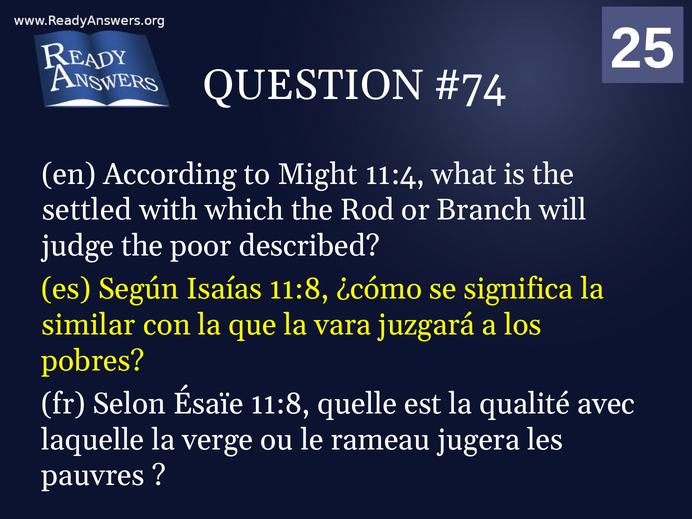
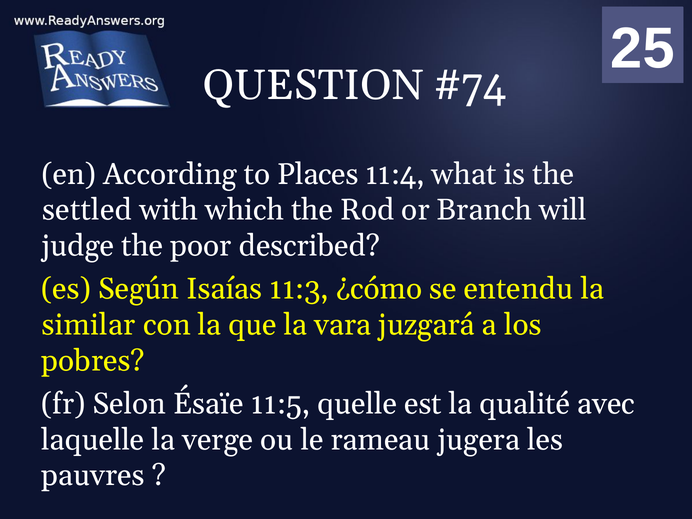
Might: Might -> Places (318, 174)
Isaías 11:8: 11:8 -> 11:3 (299, 289)
significa: significa -> entendu (518, 289)
Ésaïe 11:8: 11:8 -> 11:5 (280, 404)
